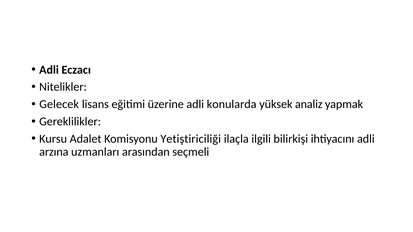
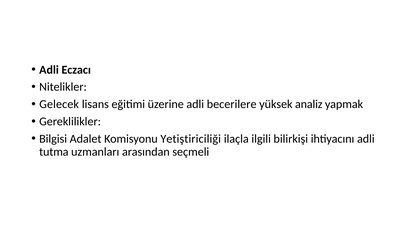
konularda: konularda -> becerilere (232, 104)
Kursu: Kursu -> Bilgisi (53, 139)
arzına: arzına -> tutma (54, 152)
